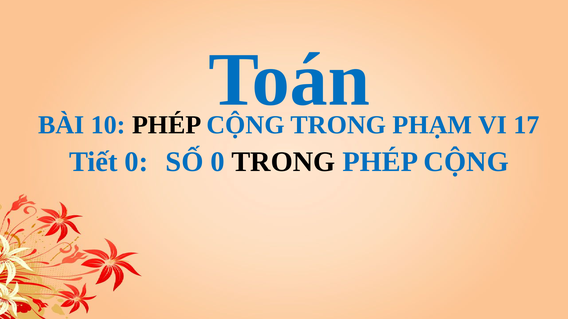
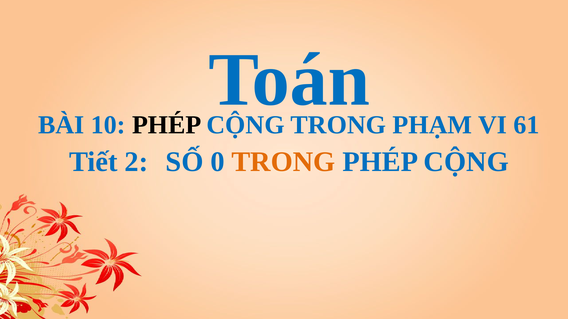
17: 17 -> 61 (527, 125)
Tiết 0: 0 -> 2 (136, 162)
TRONG colour: black -> orange (283, 162)
